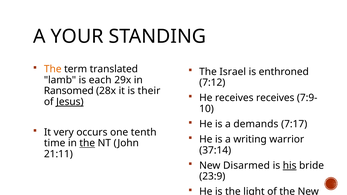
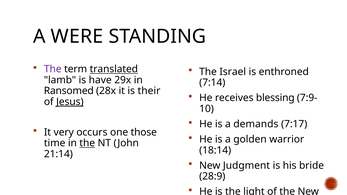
YOUR: YOUR -> WERE (77, 37)
The colour: orange -> purple (53, 69)
translated underline: none -> present (114, 69)
each: each -> have (100, 80)
7:12: 7:12 -> 7:14 (212, 83)
receives receives: receives -> blessing (275, 98)
tenth: tenth -> those (144, 132)
writing: writing -> golden (250, 139)
37:14: 37:14 -> 18:14 (215, 150)
21:11: 21:11 -> 21:14 (58, 154)
Disarmed: Disarmed -> Judgment (246, 166)
his underline: present -> none (290, 166)
23:9: 23:9 -> 28:9 (212, 177)
